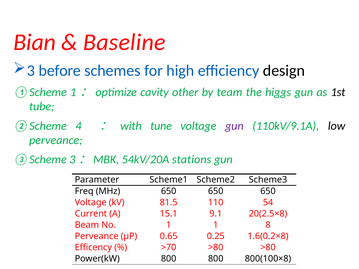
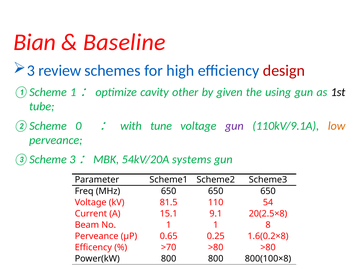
before: before -> review (60, 71)
design colour: black -> red (284, 71)
team: team -> given (230, 92)
higgs: higgs -> using (278, 92)
4: 4 -> 0 (79, 126)
low colour: black -> orange (337, 126)
stations: stations -> systems (192, 160)
